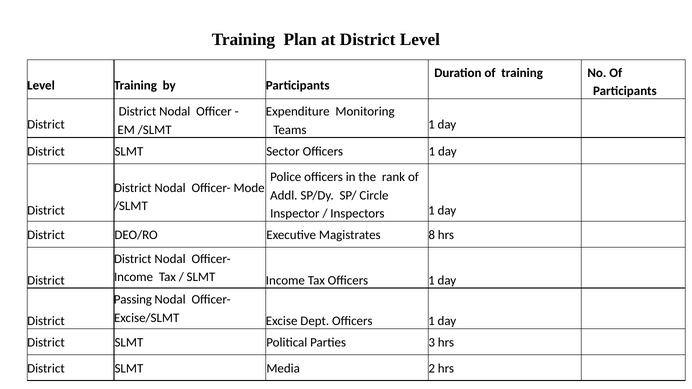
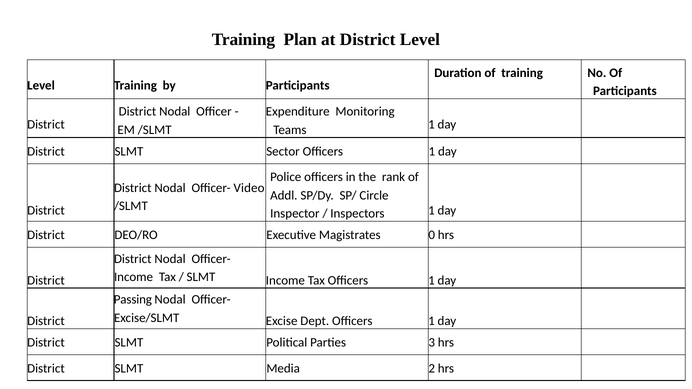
Mode: Mode -> Video (249, 188)
8: 8 -> 0 (432, 235)
